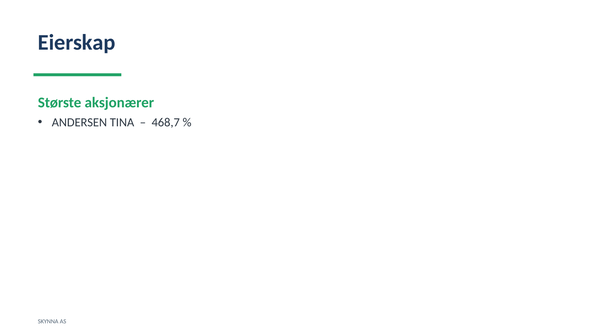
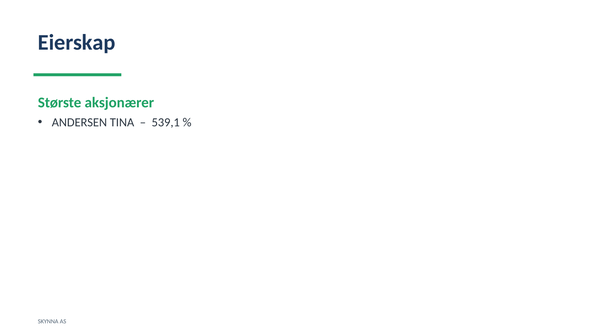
468,7: 468,7 -> 539,1 (166, 122)
